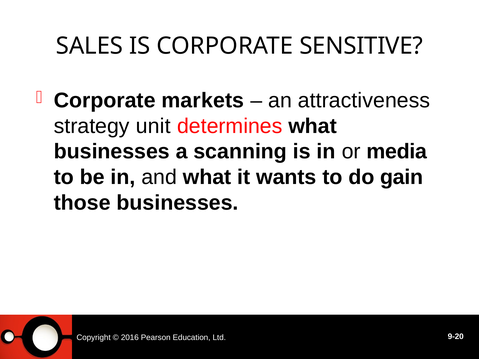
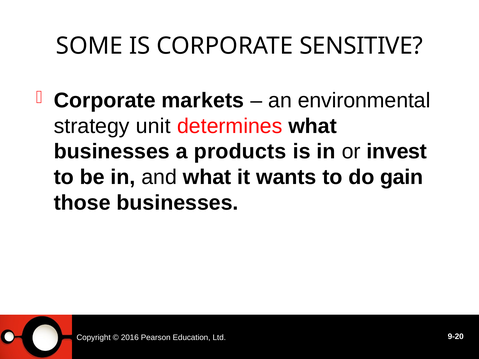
SALES: SALES -> SOME (89, 46)
attractiveness: attractiveness -> environmental (364, 101)
scanning: scanning -> products (240, 152)
media: media -> invest (397, 152)
